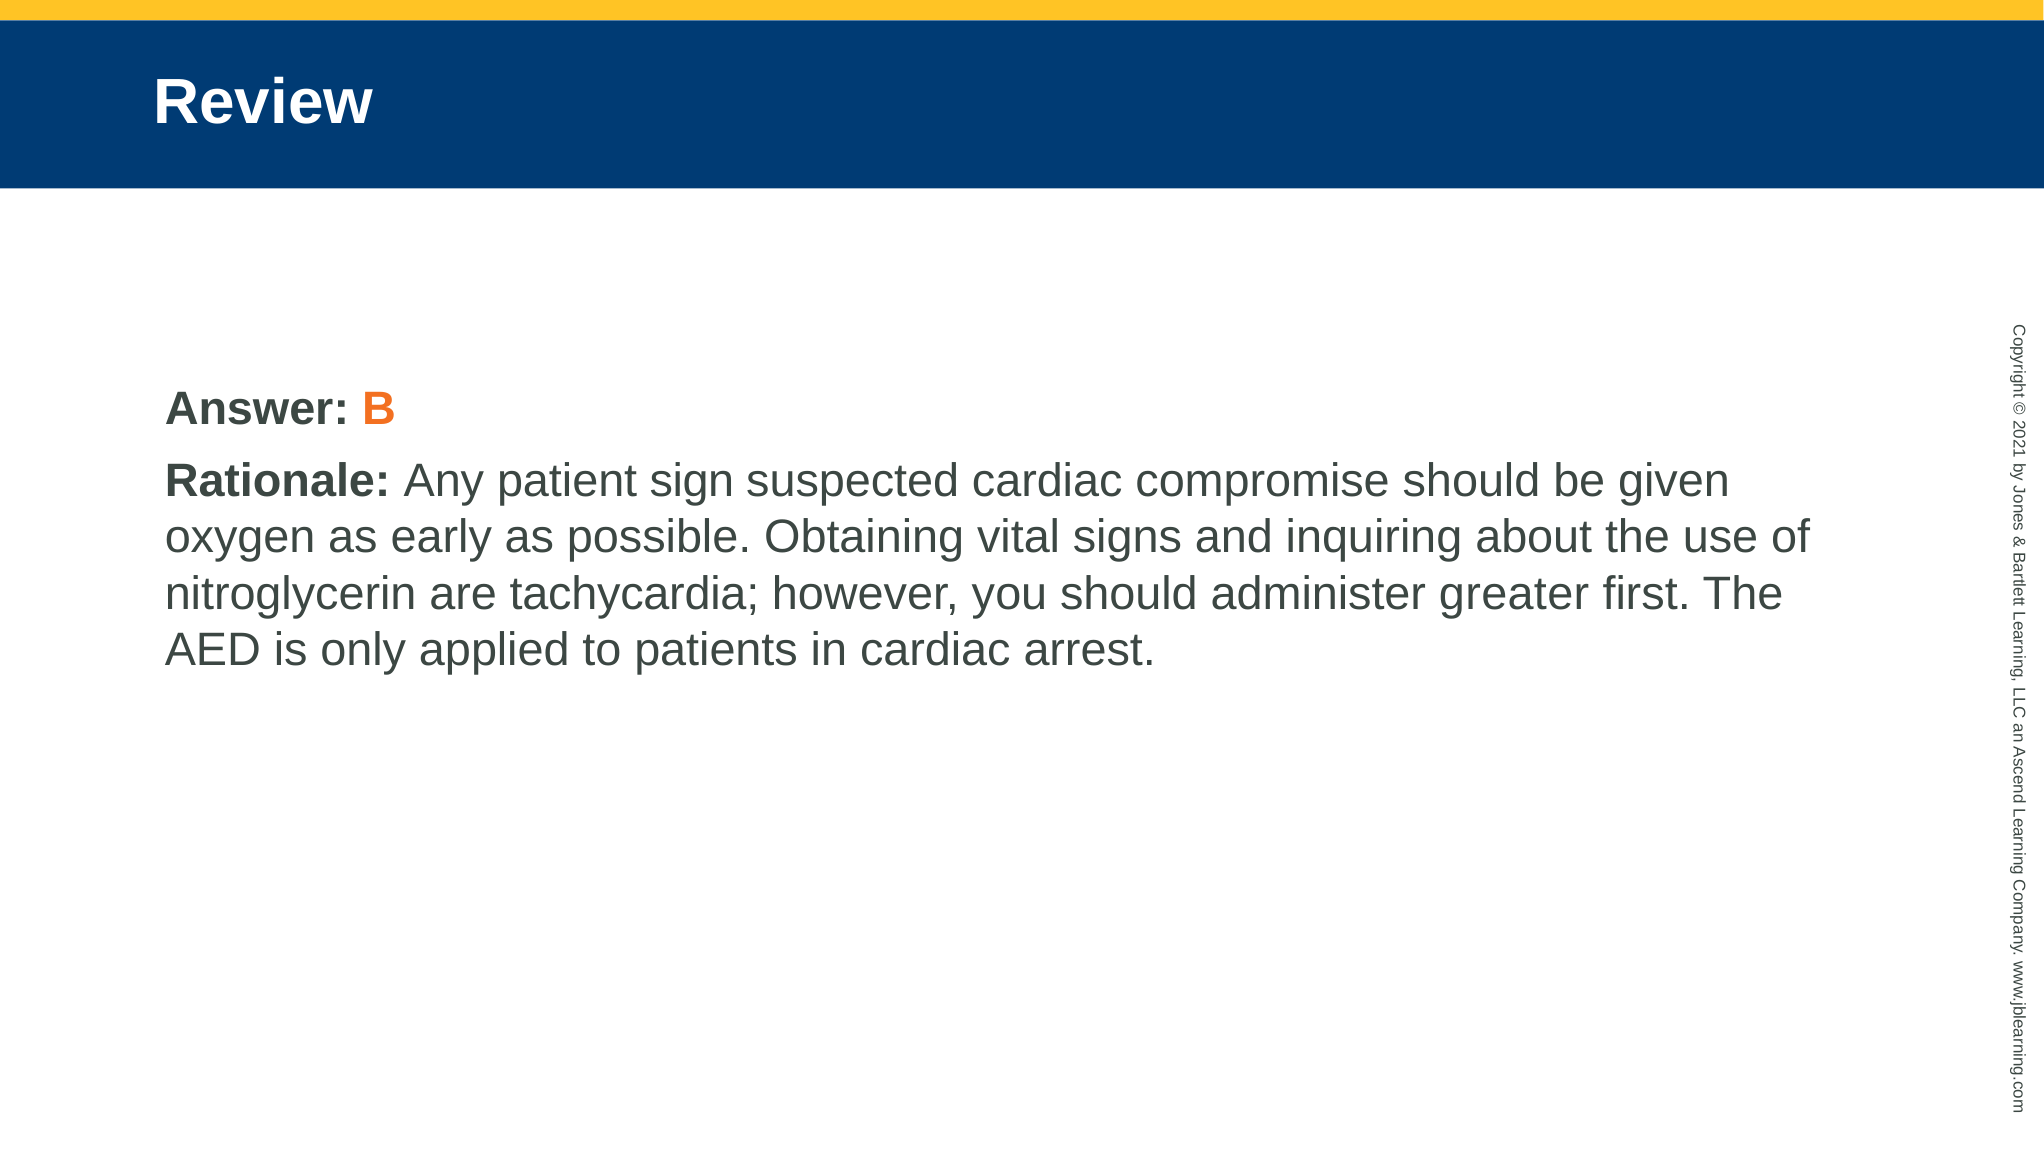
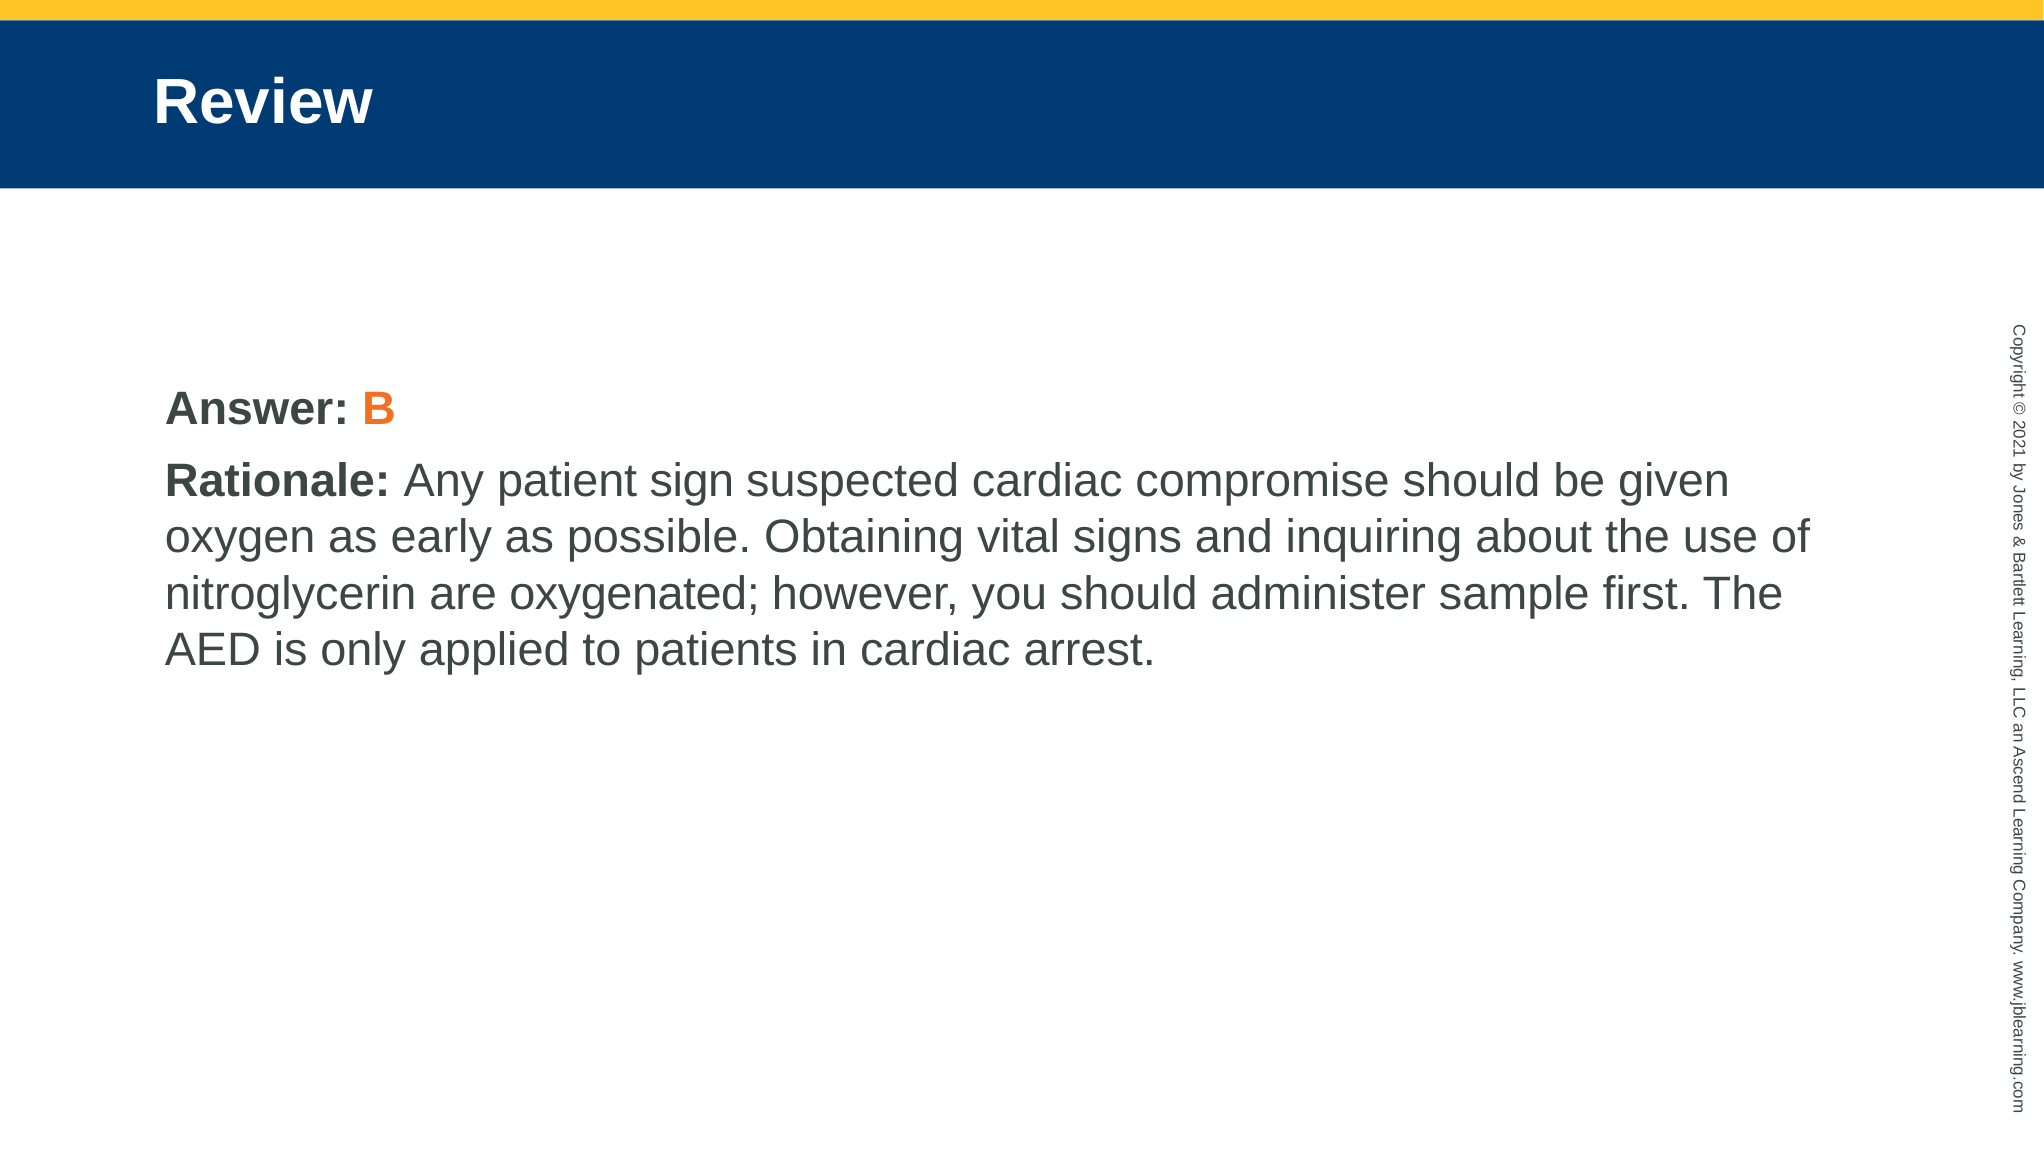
tachycardia: tachycardia -> oxygenated (635, 593)
greater: greater -> sample (1514, 593)
